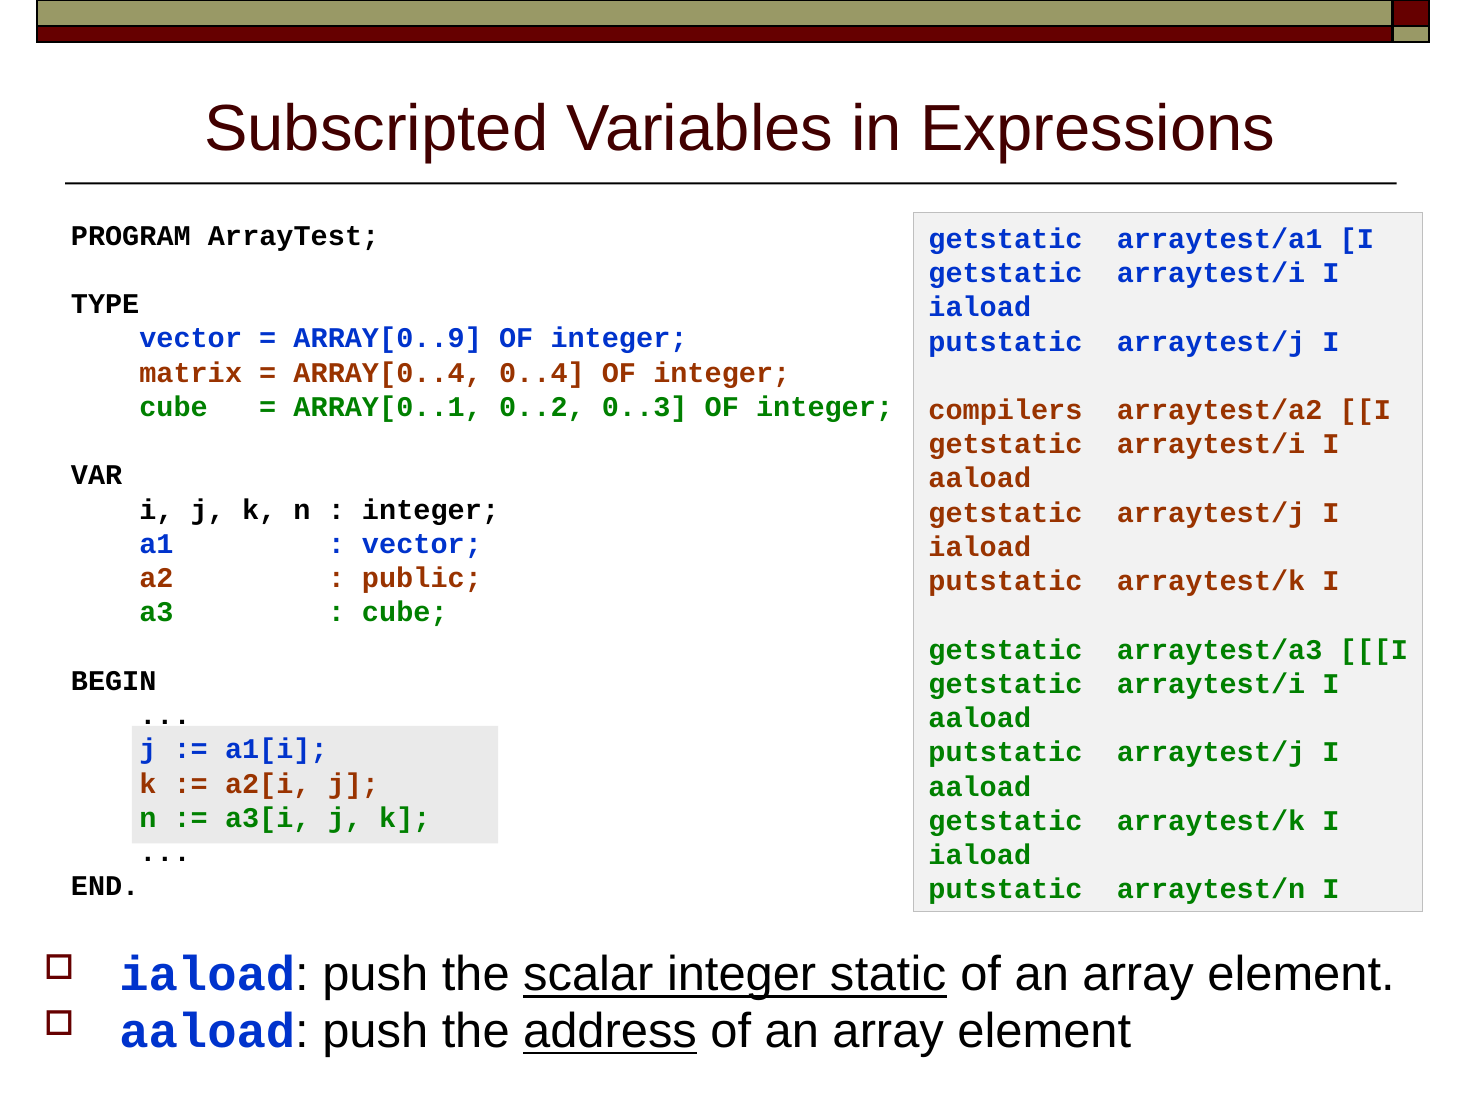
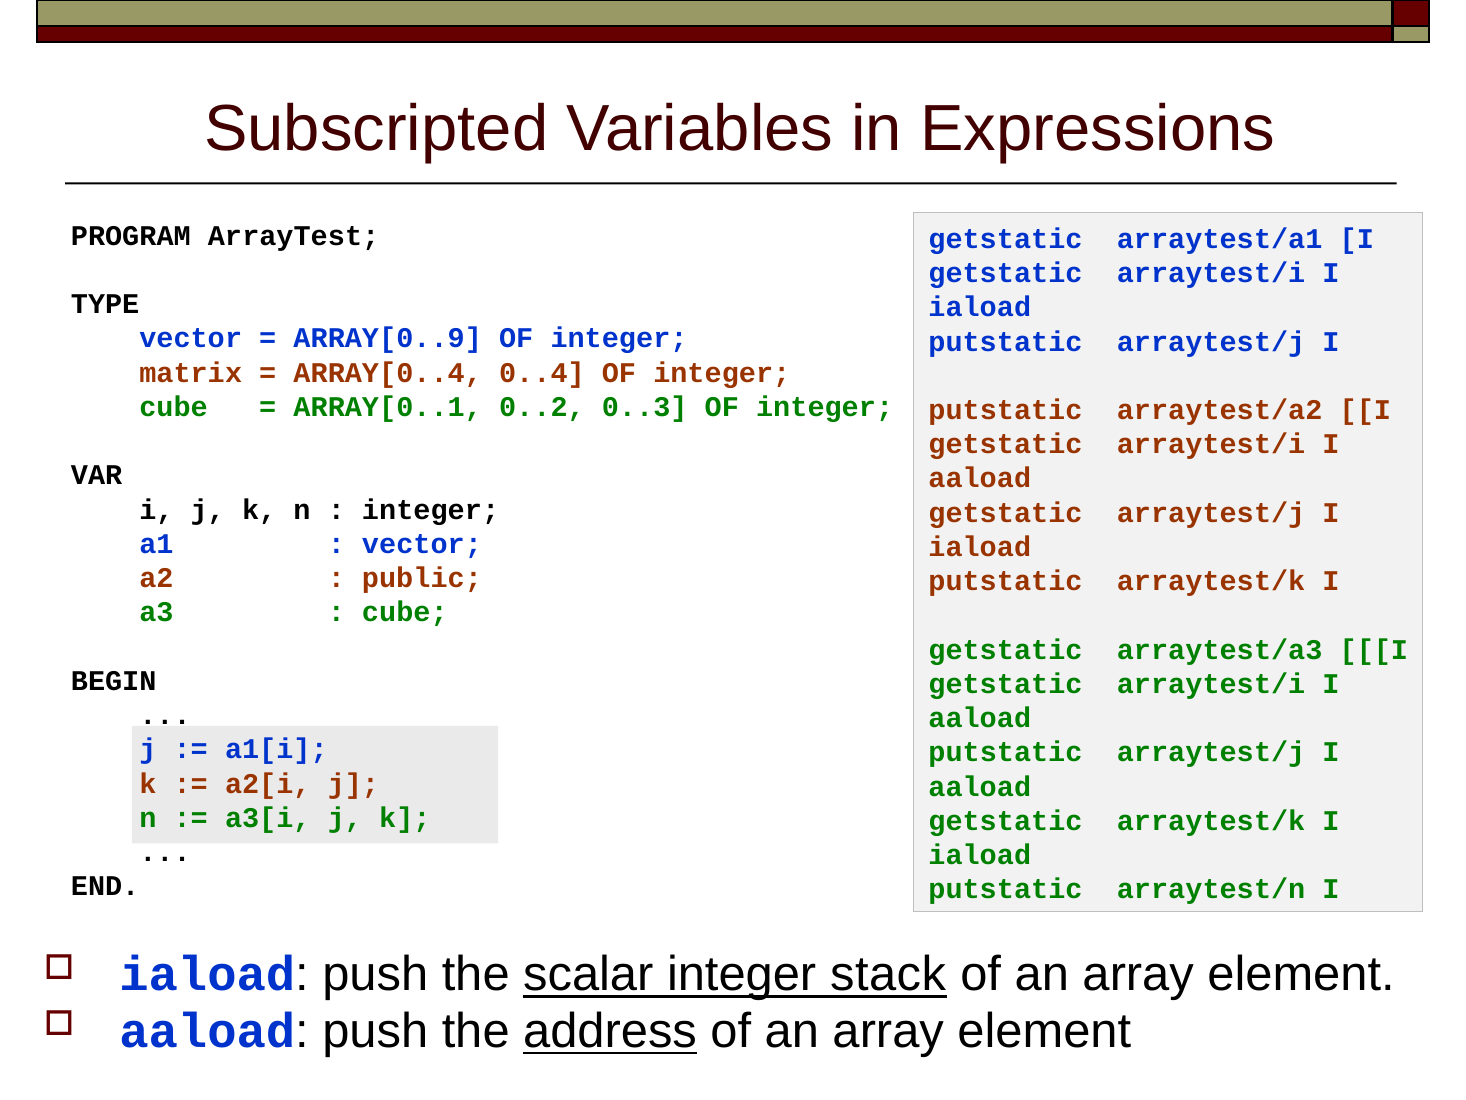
compilers: compilers -> putstatic (1005, 410)
static: static -> stack (888, 974)
